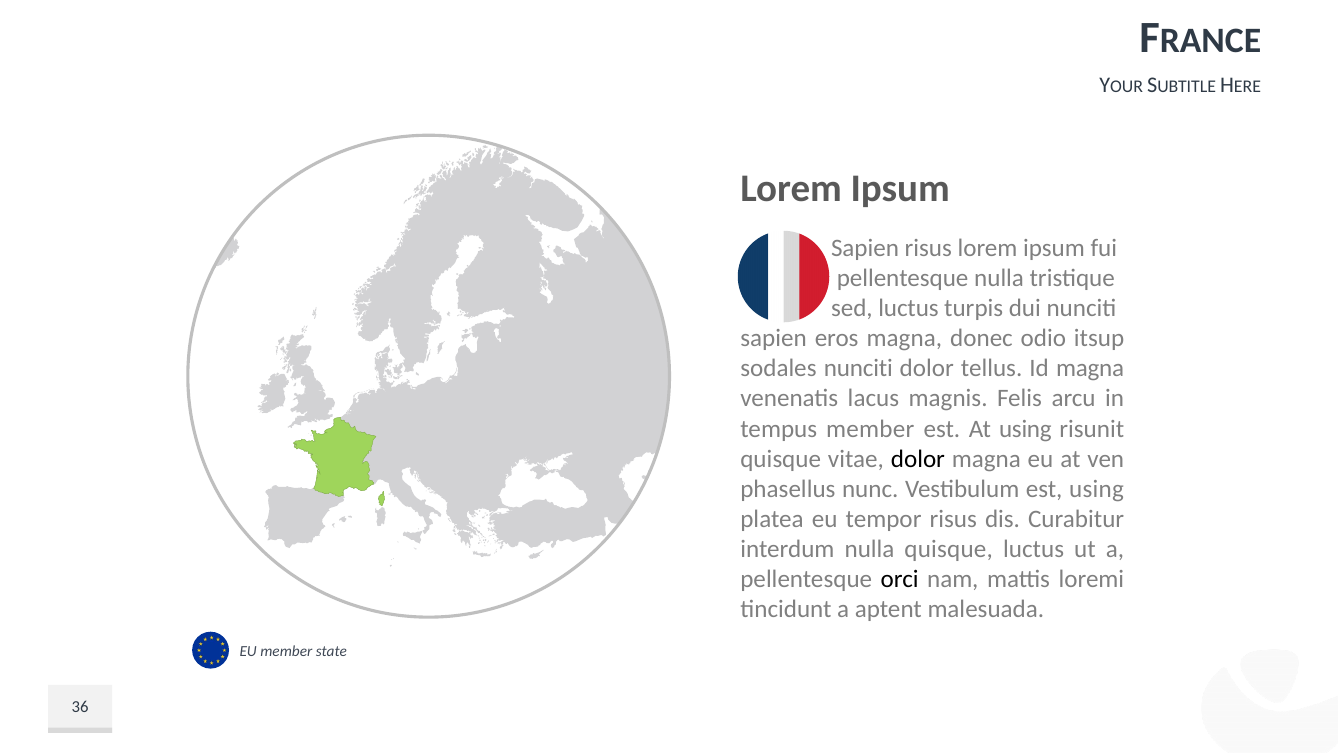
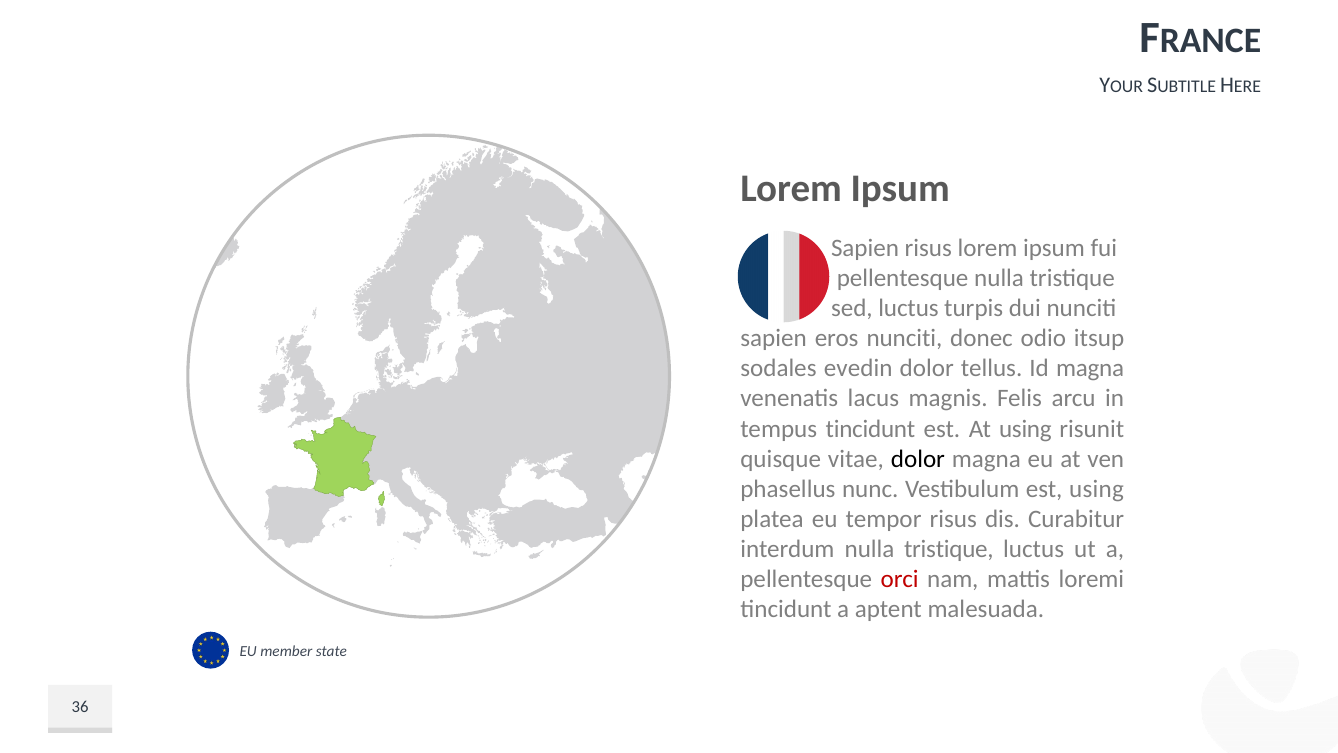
eros magna: magna -> nunciti (904, 338)
sodales nunciti: nunciti -> evedin (858, 368)
tempus member: member -> tincidunt (870, 429)
interdum nulla quisque: quisque -> tristique (949, 549)
orci colour: black -> red (900, 579)
